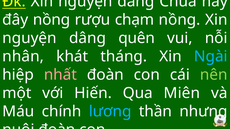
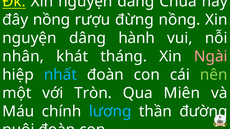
chạm: chạm -> đừng (134, 20)
quên: quên -> hành (137, 38)
Ngài colour: light blue -> pink (211, 57)
nhất colour: pink -> light blue (60, 75)
Hiến: Hiến -> Tròn (93, 93)
nhưng: nhưng -> đường (203, 112)
